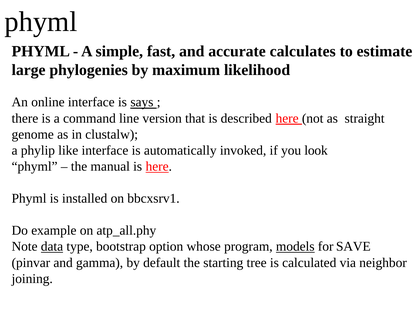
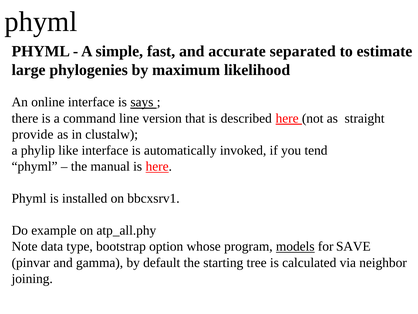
calculates: calculates -> separated (303, 51)
genome: genome -> provide (33, 134)
look: look -> tend (316, 150)
data underline: present -> none (52, 246)
